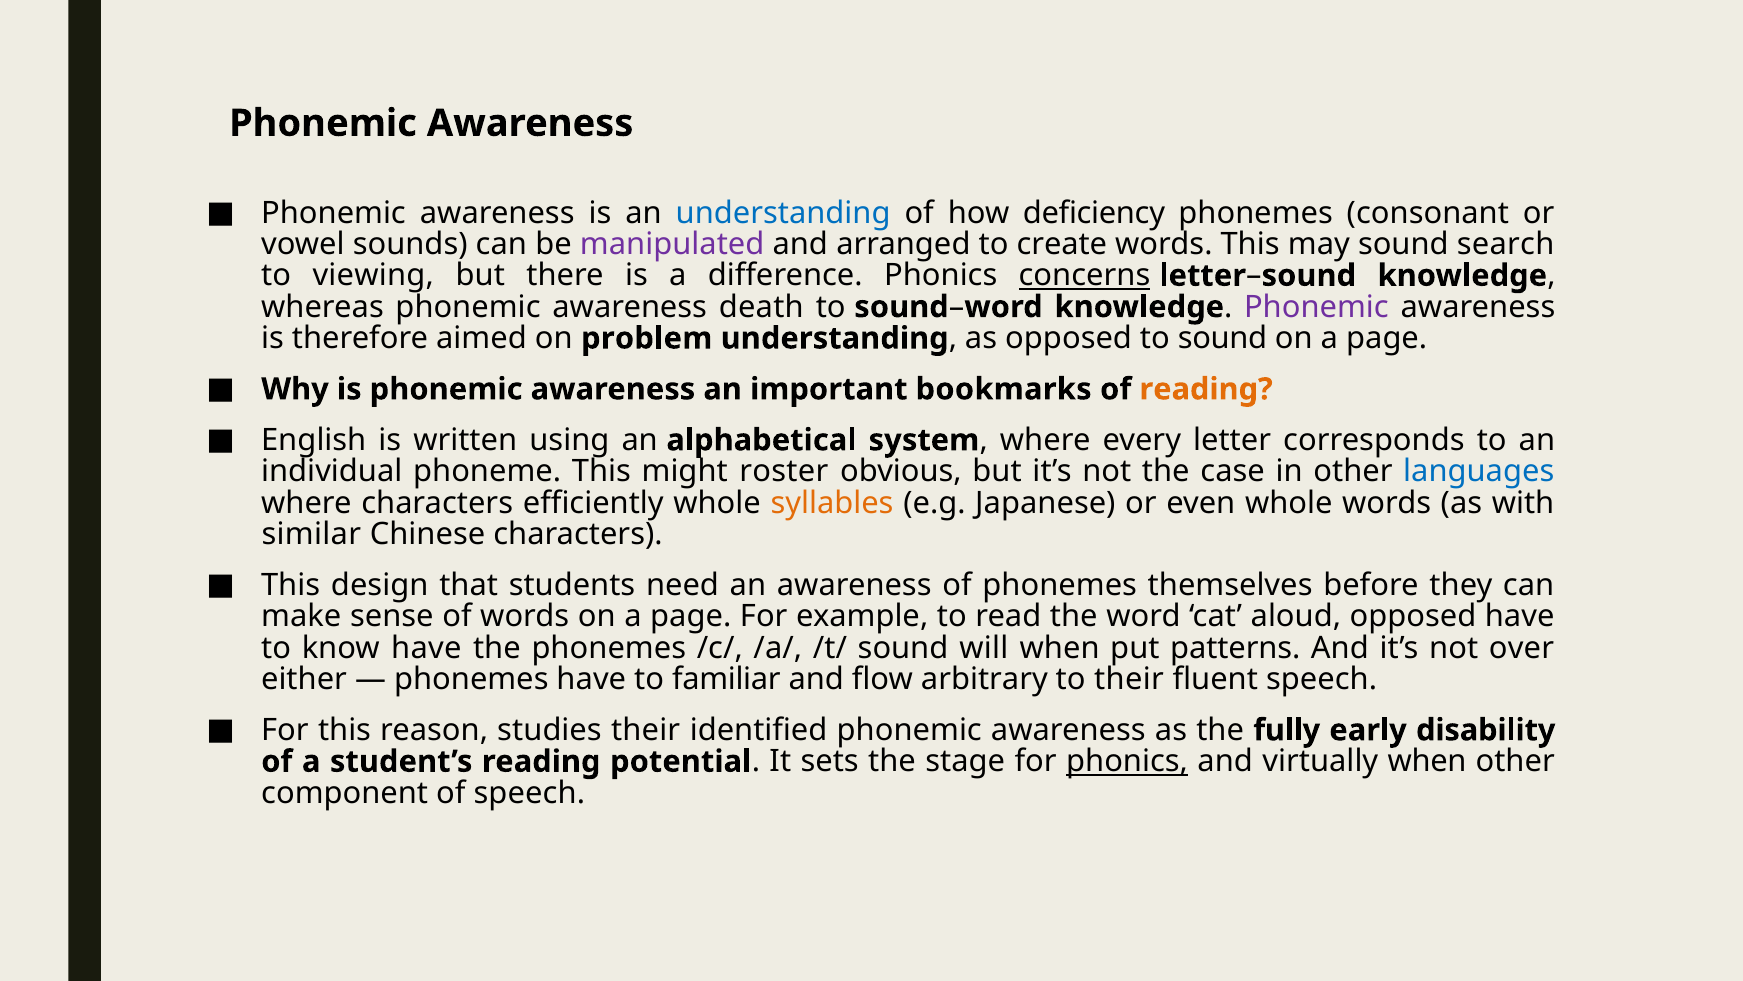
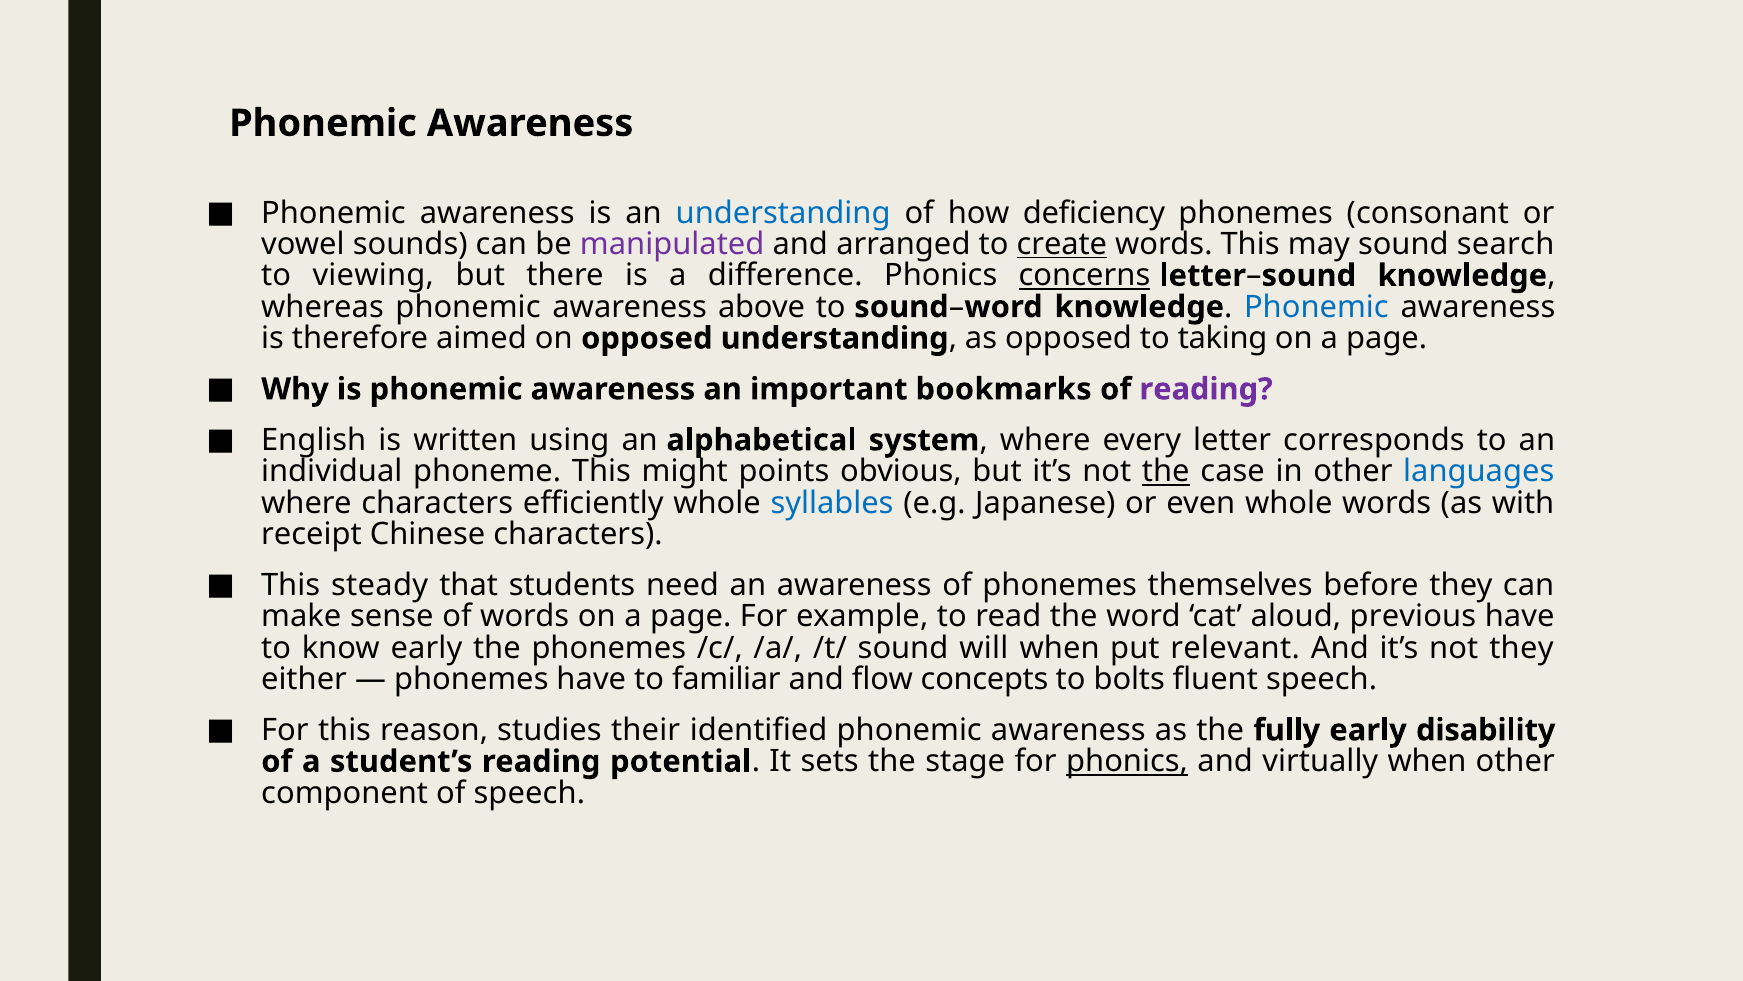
create underline: none -> present (1062, 244)
death: death -> above (762, 307)
Phonemic colour: purple -> blue (1316, 307)
on problem: problem -> opposed (647, 338)
to sound: sound -> taking (1223, 338)
reading colour: orange -> purple (1206, 389)
roster: roster -> points (784, 471)
the underline: none -> present (1166, 471)
syllables colour: orange -> blue (832, 503)
similar: similar -> receipt (311, 534)
design: design -> steady (380, 585)
aloud opposed: opposed -> previous (1413, 616)
know have: have -> early (426, 648)
patterns: patterns -> relevant (1235, 648)
not over: over -> they (1521, 648)
arbitrary: arbitrary -> concepts (985, 679)
to their: their -> bolts (1129, 679)
